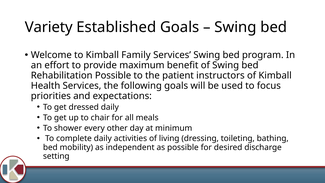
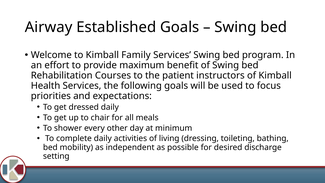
Variety: Variety -> Airway (49, 27)
Rehabilitation Possible: Possible -> Courses (113, 75)
